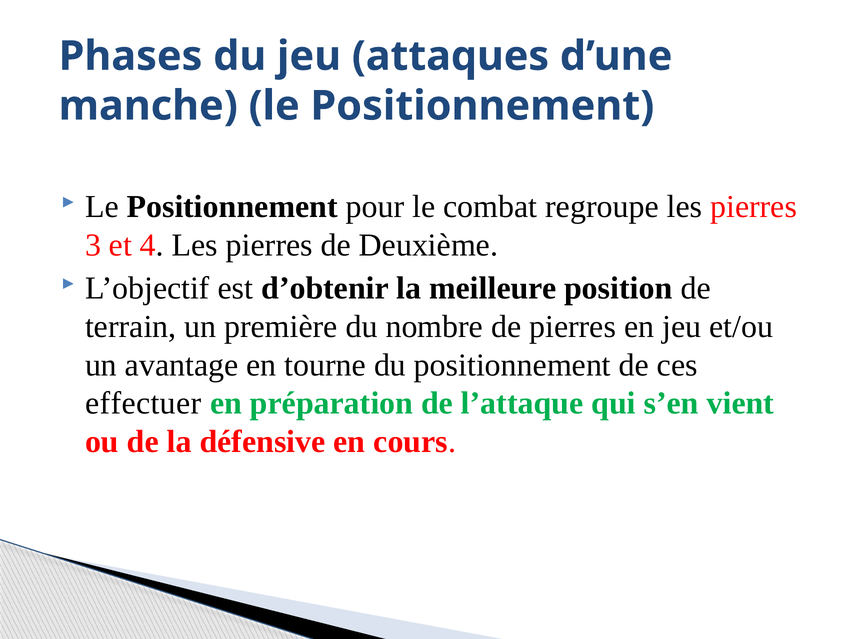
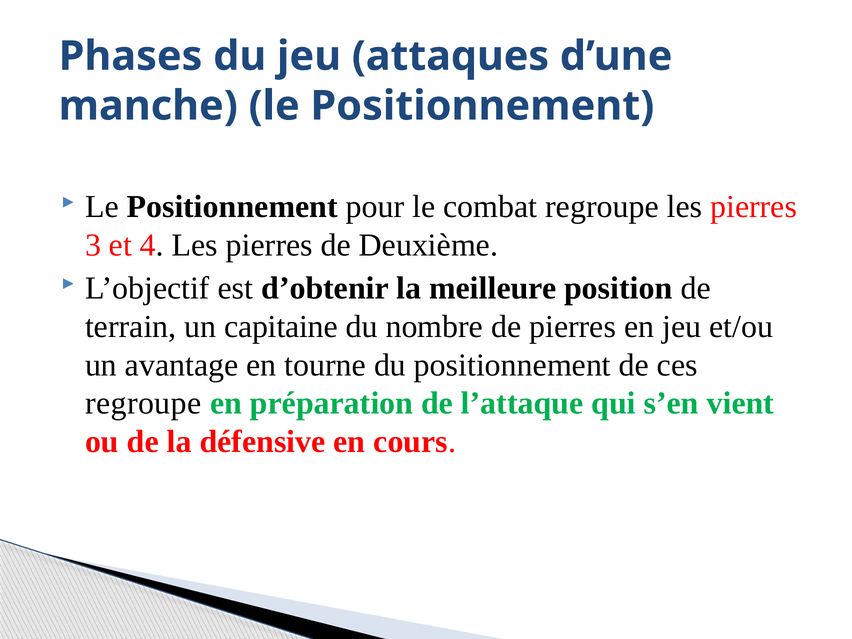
première: première -> capitaine (281, 327)
effectuer: effectuer -> regroupe (143, 403)
